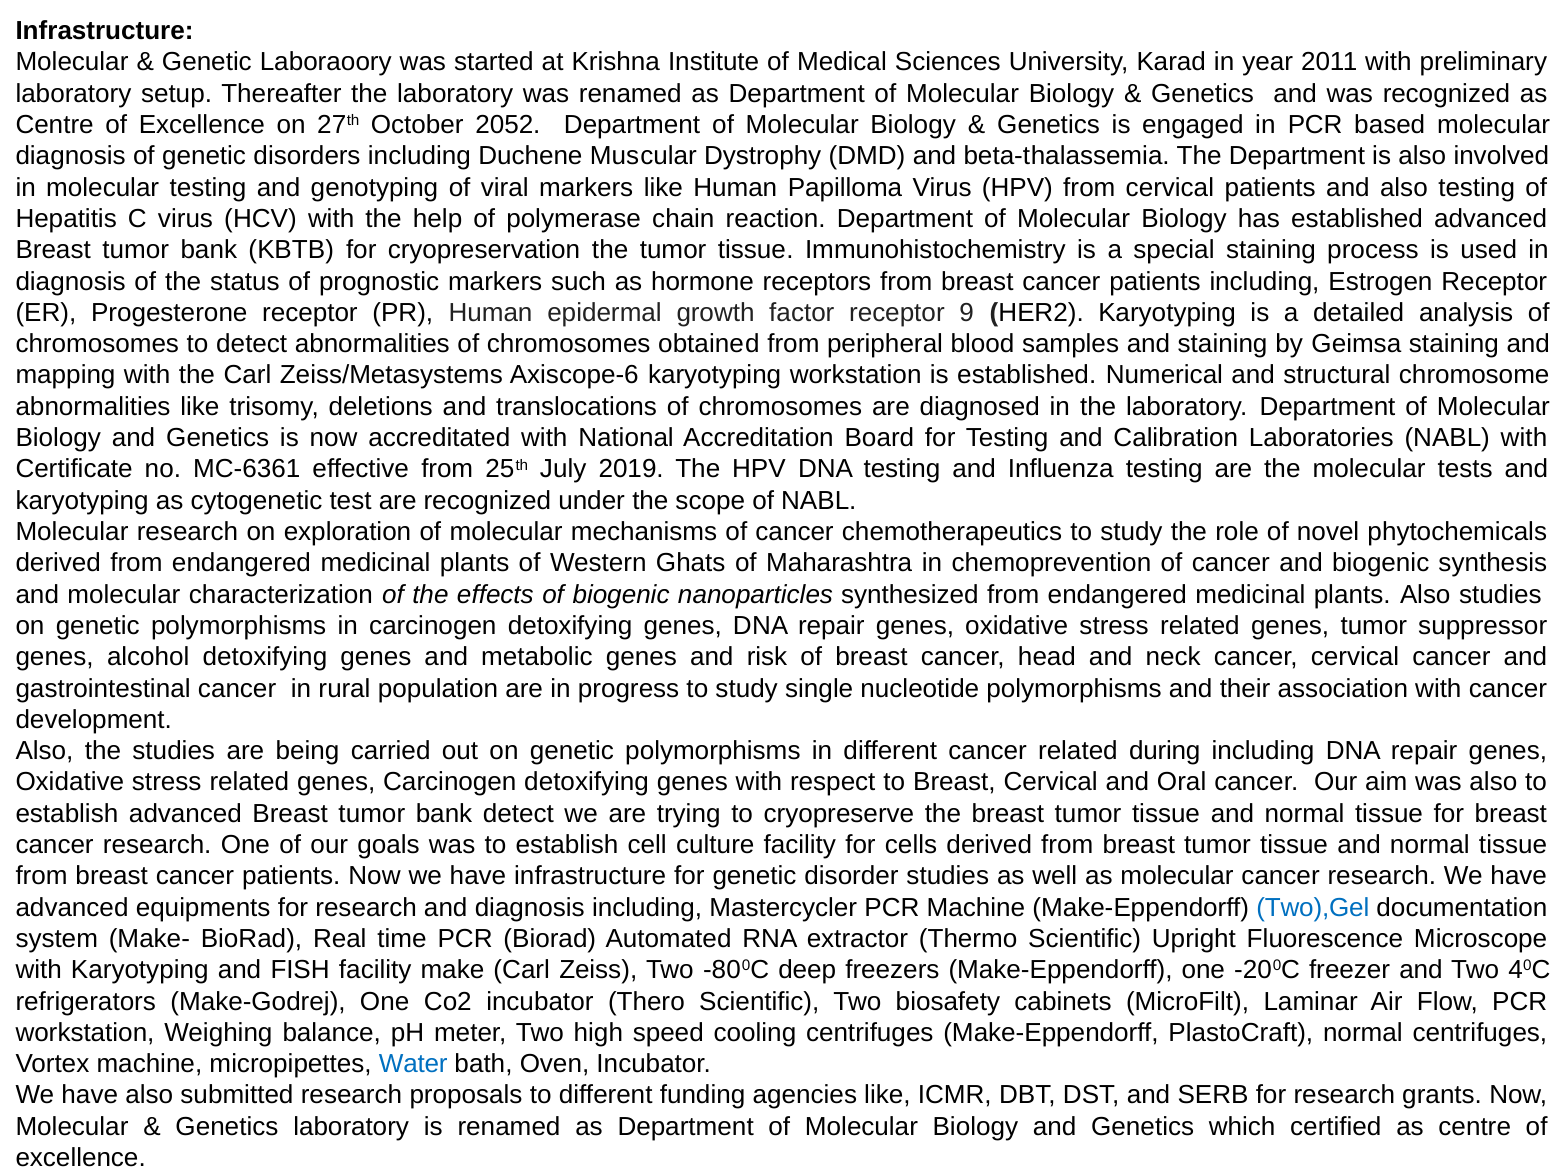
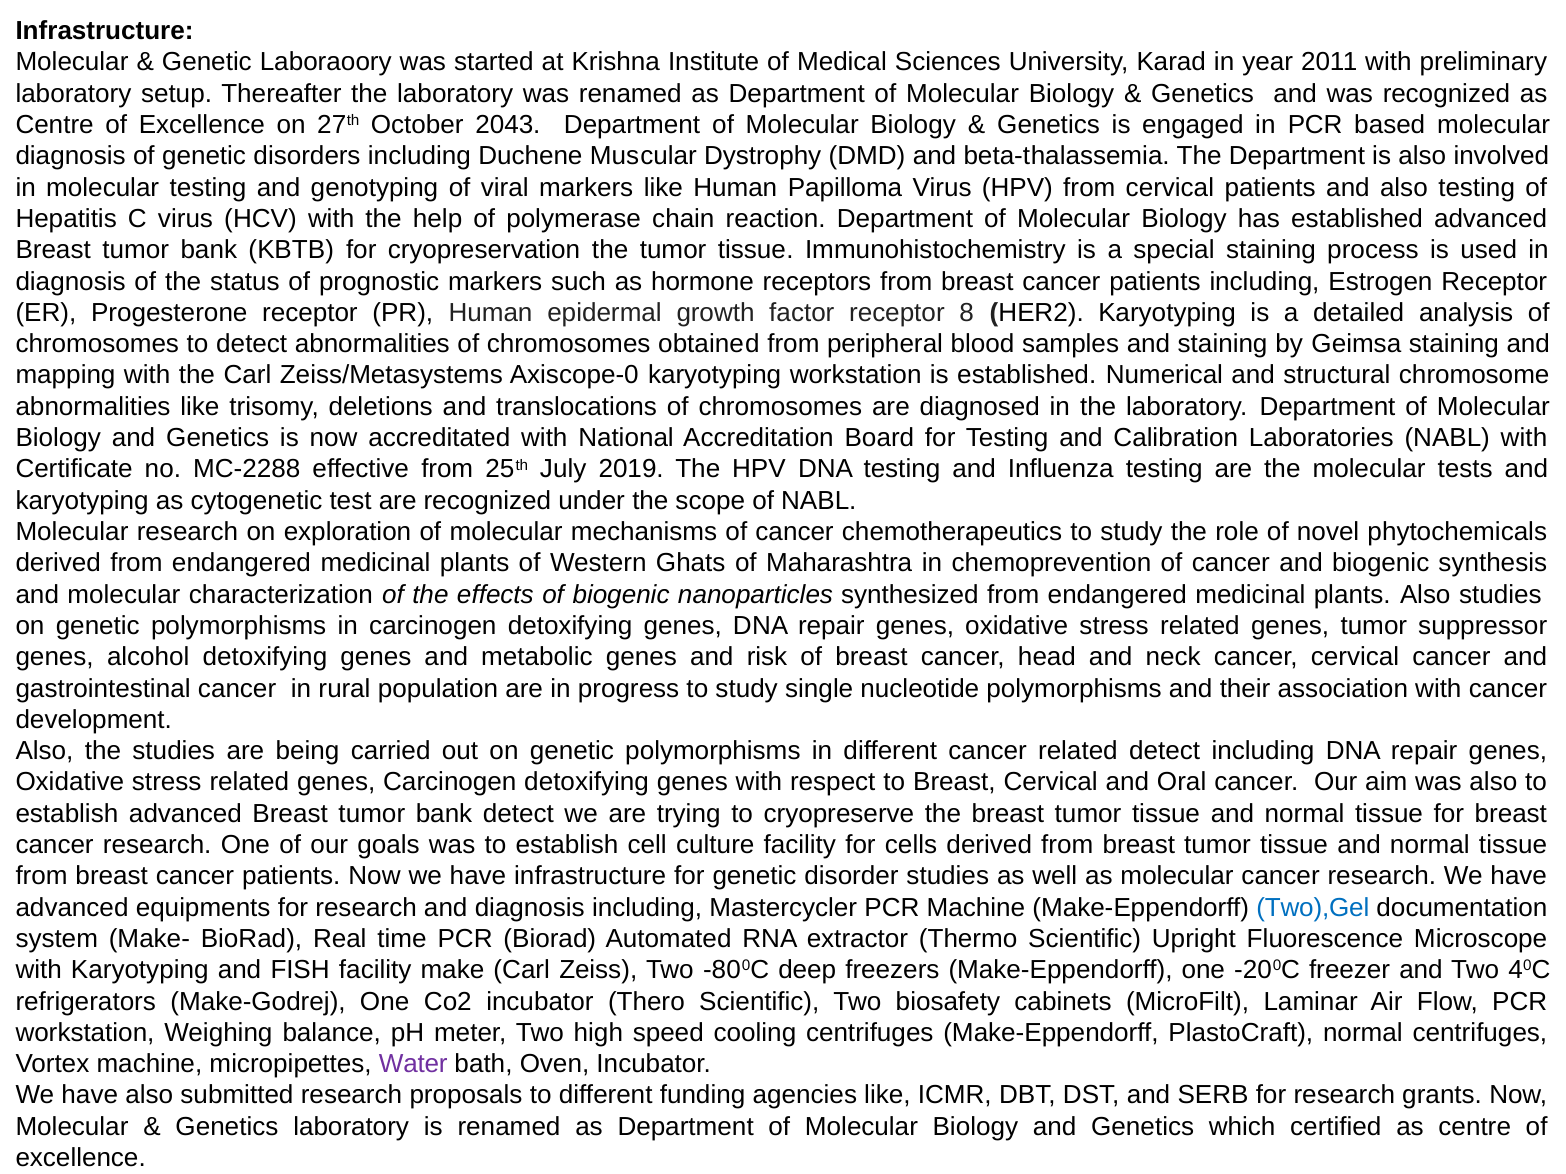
2052: 2052 -> 2043 (508, 125)
9: 9 -> 8 (967, 313)
Axiscope-6: Axiscope-6 -> Axiscope-0 (574, 375)
MC-6361: MC-6361 -> MC-2288 (247, 469)
related during: during -> detect (1165, 751)
Water colour: blue -> purple (413, 1065)
